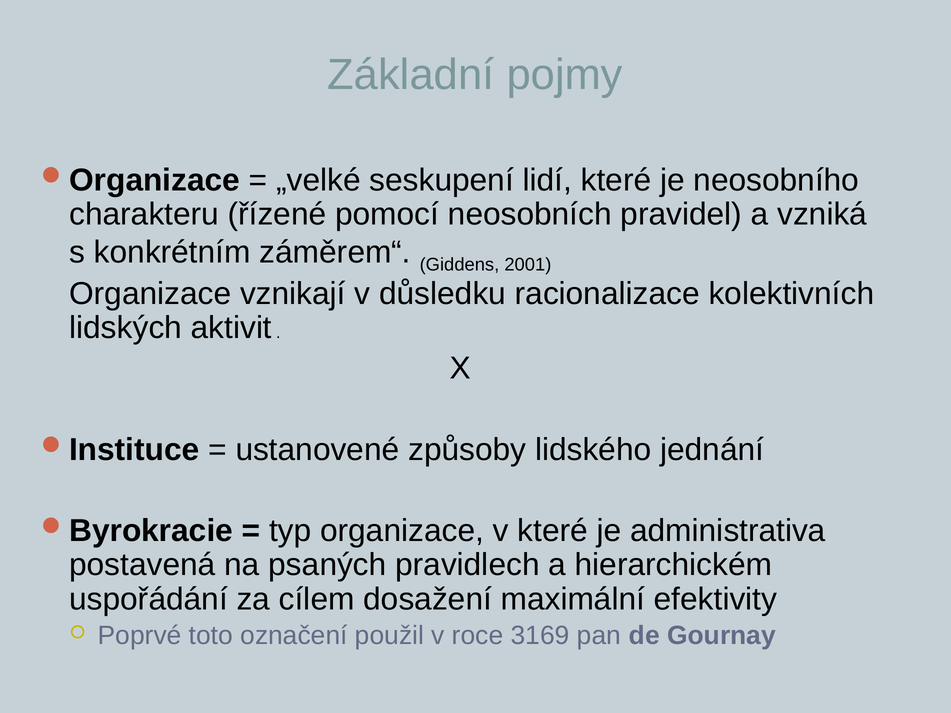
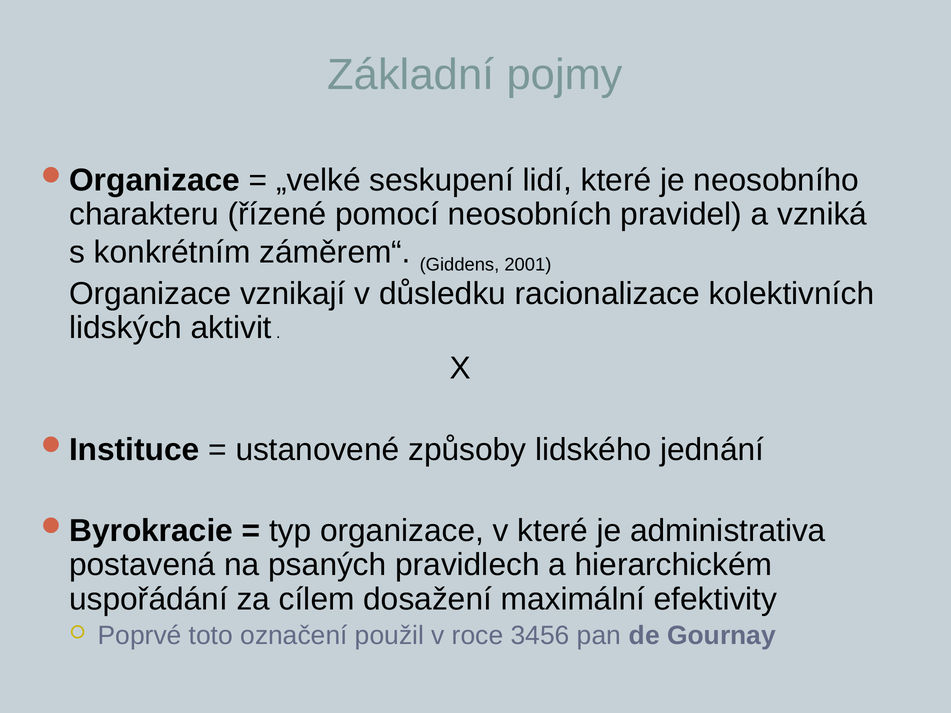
3169: 3169 -> 3456 (540, 636)
